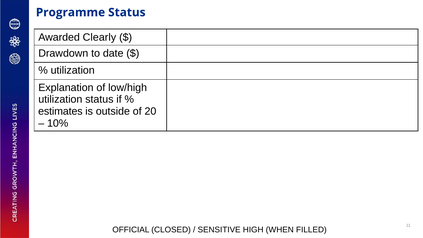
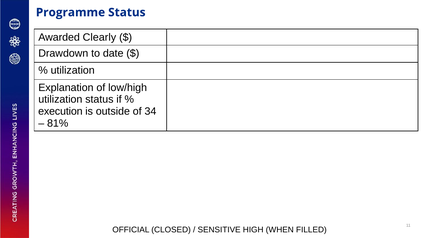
estimates: estimates -> execution (60, 111)
20: 20 -> 34 (150, 111)
10%: 10% -> 81% (58, 123)
